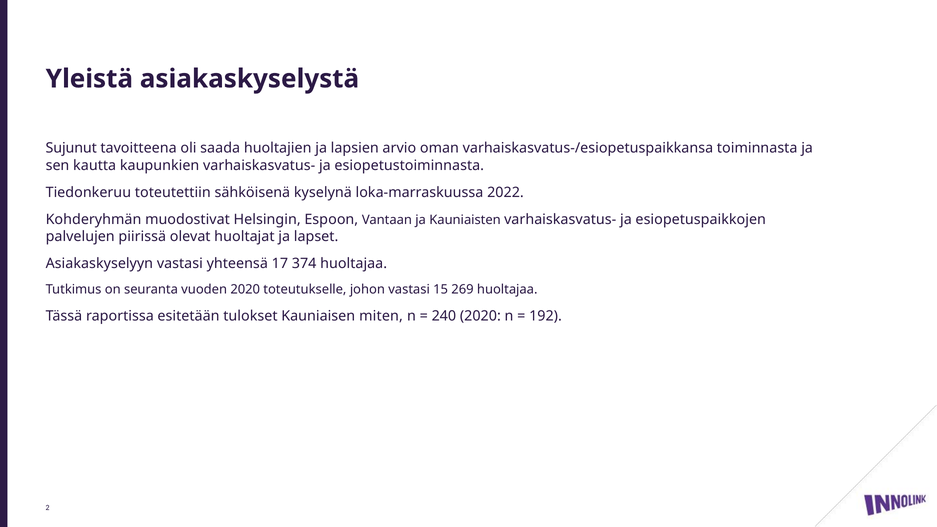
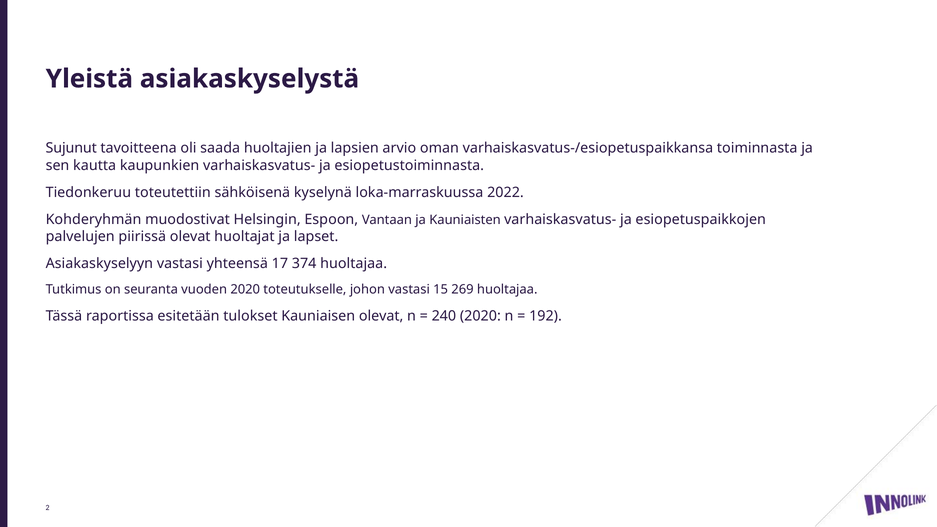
Kauniaisen miten: miten -> olevat (381, 316)
